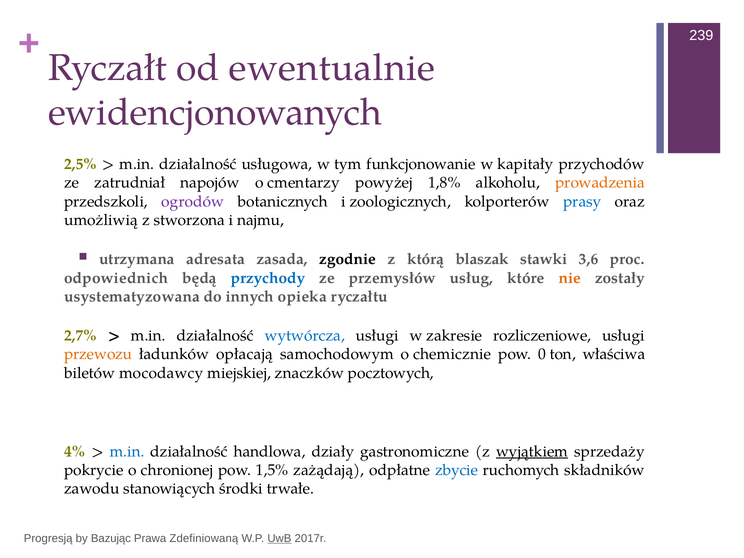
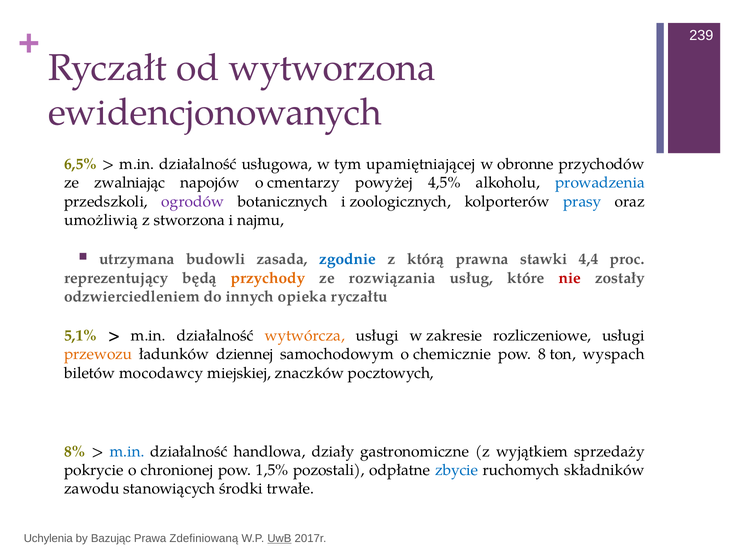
ewentualnie: ewentualnie -> wytworzona (332, 68)
2,5%: 2,5% -> 6,5% (81, 164)
funkcjonowanie: funkcjonowanie -> upamiętniającej (421, 164)
kapitały: kapitały -> obronne (526, 164)
zatrudniał: zatrudniał -> zwalniając (130, 183)
1,8%: 1,8% -> 4,5% (444, 183)
prowadzenia colour: orange -> blue (600, 183)
adresata: adresata -> budowli (216, 259)
zgodnie colour: black -> blue (348, 259)
blaszak: blaszak -> prawna (482, 259)
3,6: 3,6 -> 4,4 (589, 259)
odpowiednich: odpowiednich -> reprezentujący (116, 278)
przychody colour: blue -> orange (268, 278)
przemysłów: przemysłów -> rozwiązania (392, 278)
nie colour: orange -> red (570, 278)
usystematyzowana: usystematyzowana -> odzwierciedleniem (132, 296)
2,7%: 2,7% -> 5,1% (81, 336)
wytwórcza colour: blue -> orange (305, 336)
opłacają: opłacają -> dziennej (245, 354)
0: 0 -> 8 (542, 354)
właściwa: właściwa -> wyspach (614, 354)
4%: 4% -> 8% (75, 452)
wyjątkiem underline: present -> none (532, 452)
zażądają: zażądają -> pozostali (329, 470)
Progresją: Progresją -> Uchylenia (48, 538)
